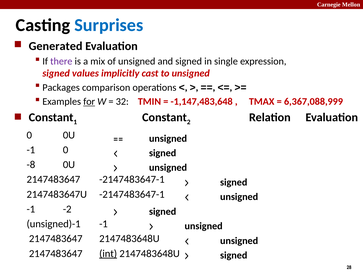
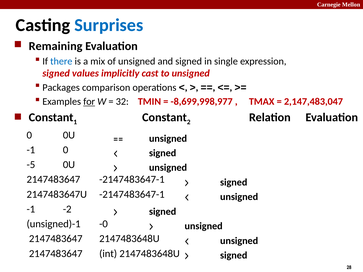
Generated: Generated -> Remaining (56, 46)
there colour: purple -> blue (61, 61)
-1,147,483,648: -1,147,483,648 -> -8,699,998,977 (202, 102)
6,367,088,999: 6,367,088,999 -> 2,147,483,047 (313, 102)
-8: -8 -> -5 (31, 165)
-1: -1 -> -0 (103, 224)
int underline: present -> none (108, 254)
